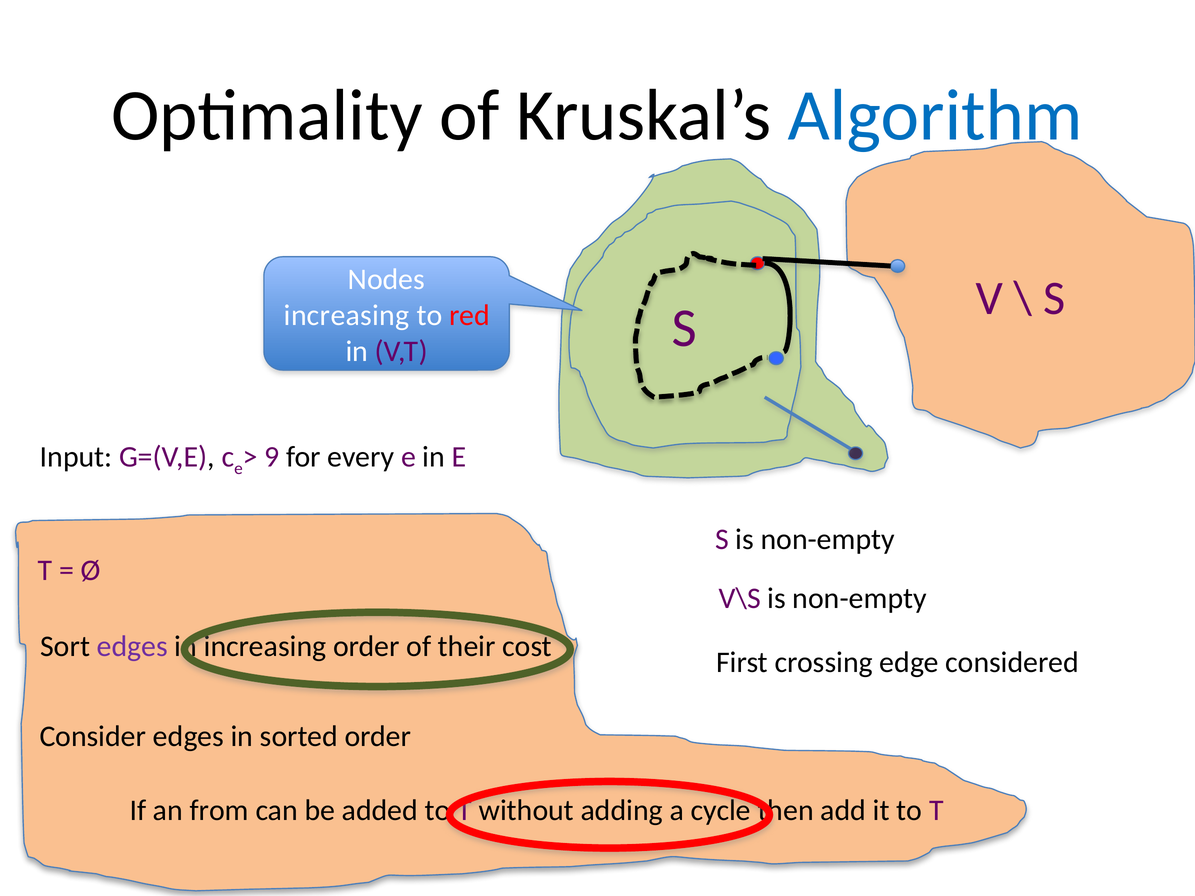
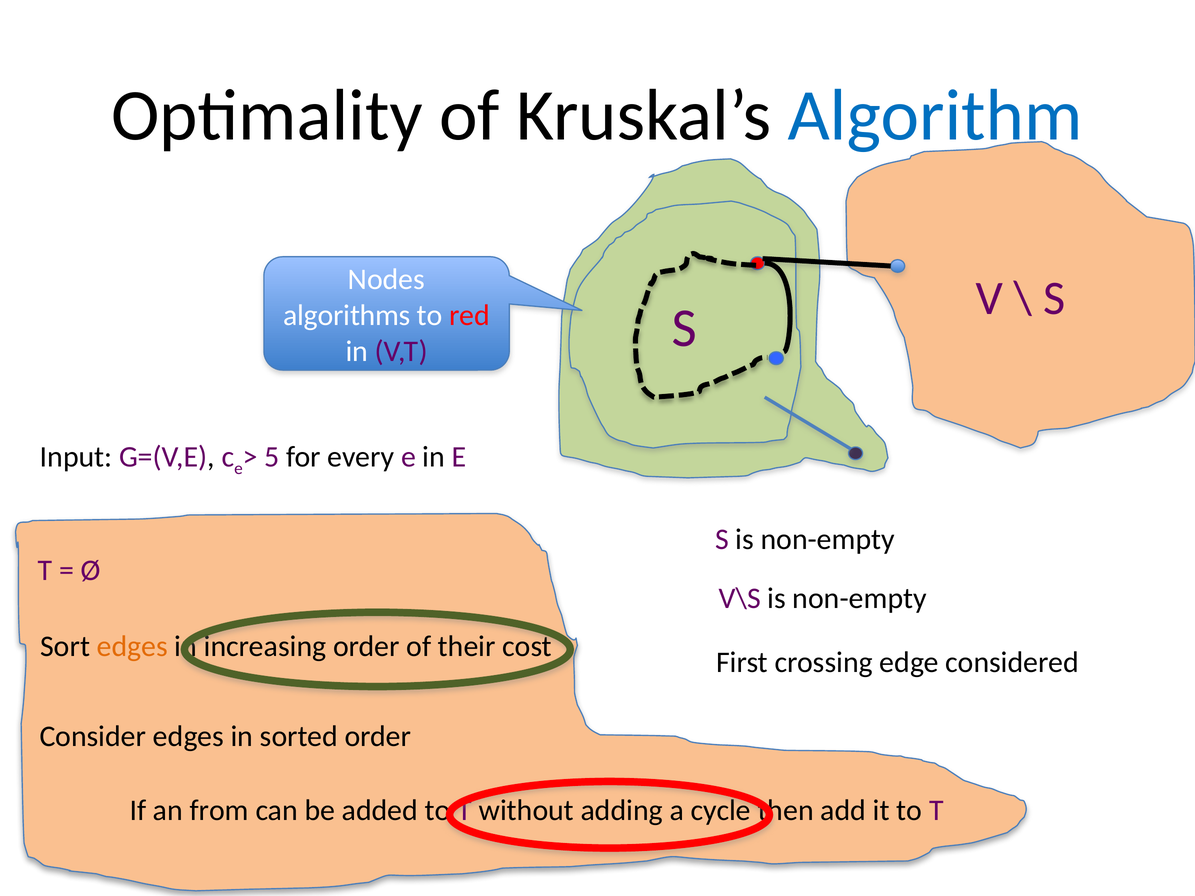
increasing: increasing -> algorithms (347, 316)
9: 9 -> 5 (272, 457)
edges colour: purple -> orange (132, 647)
